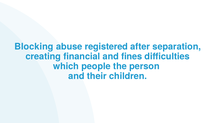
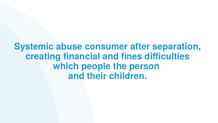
Blocking: Blocking -> Systemic (34, 46)
registered: registered -> consumer (106, 46)
